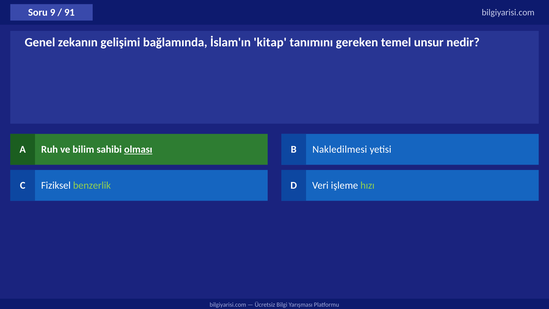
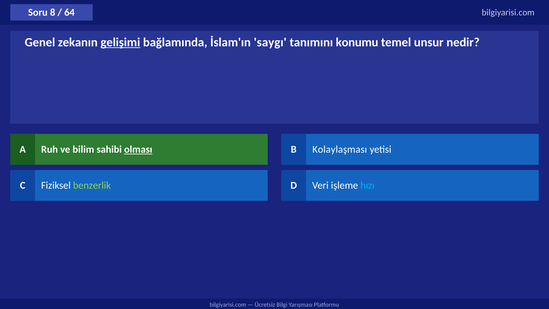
9: 9 -> 8 (53, 13)
91: 91 -> 64 (69, 13)
gelişimi underline: none -> present (120, 42)
kitap: kitap -> saygı (270, 42)
gereken: gereken -> konumu (357, 42)
Nakledilmesi: Nakledilmesi -> Kolaylaşması (340, 149)
hızı colour: light green -> light blue (367, 185)
